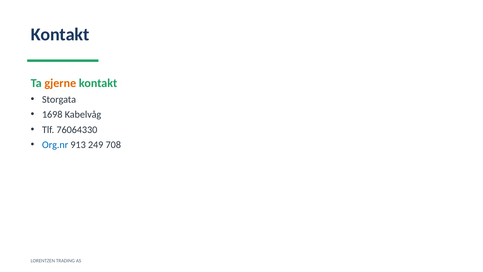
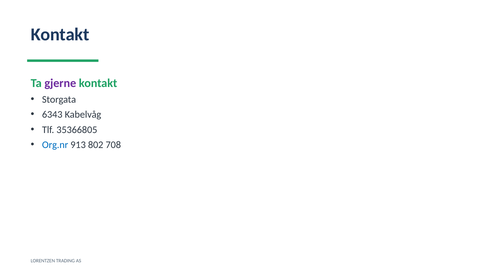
gjerne colour: orange -> purple (60, 83)
1698: 1698 -> 6343 (52, 114)
76064330: 76064330 -> 35366805 (77, 130)
249: 249 -> 802 (96, 145)
